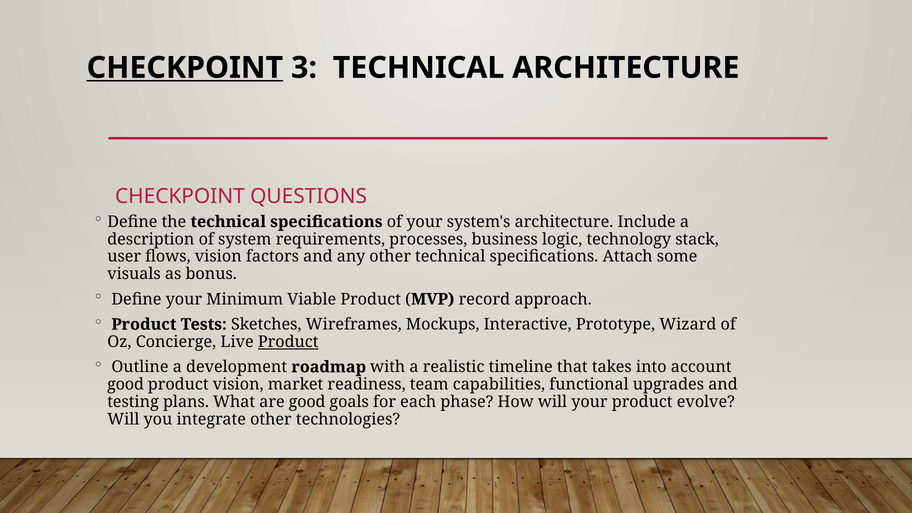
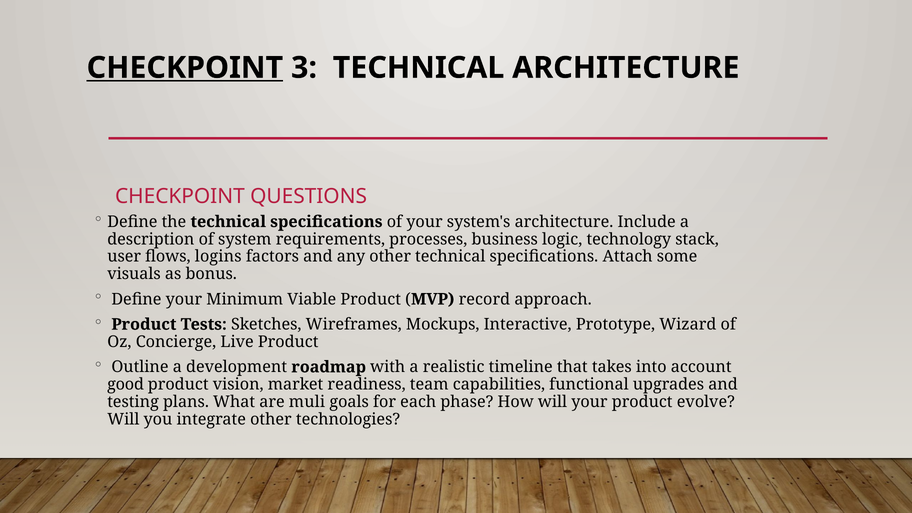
flows vision: vision -> logins (218, 257)
Product underline: present -> none (288, 342)
are good: good -> muli (307, 402)
